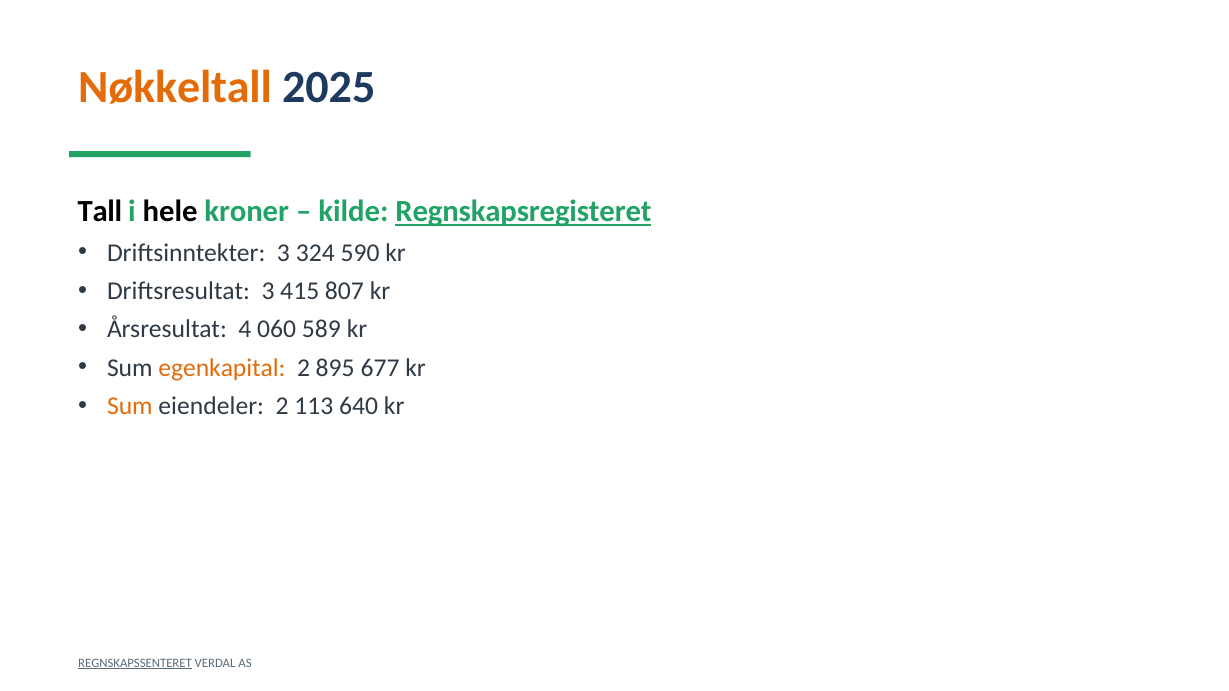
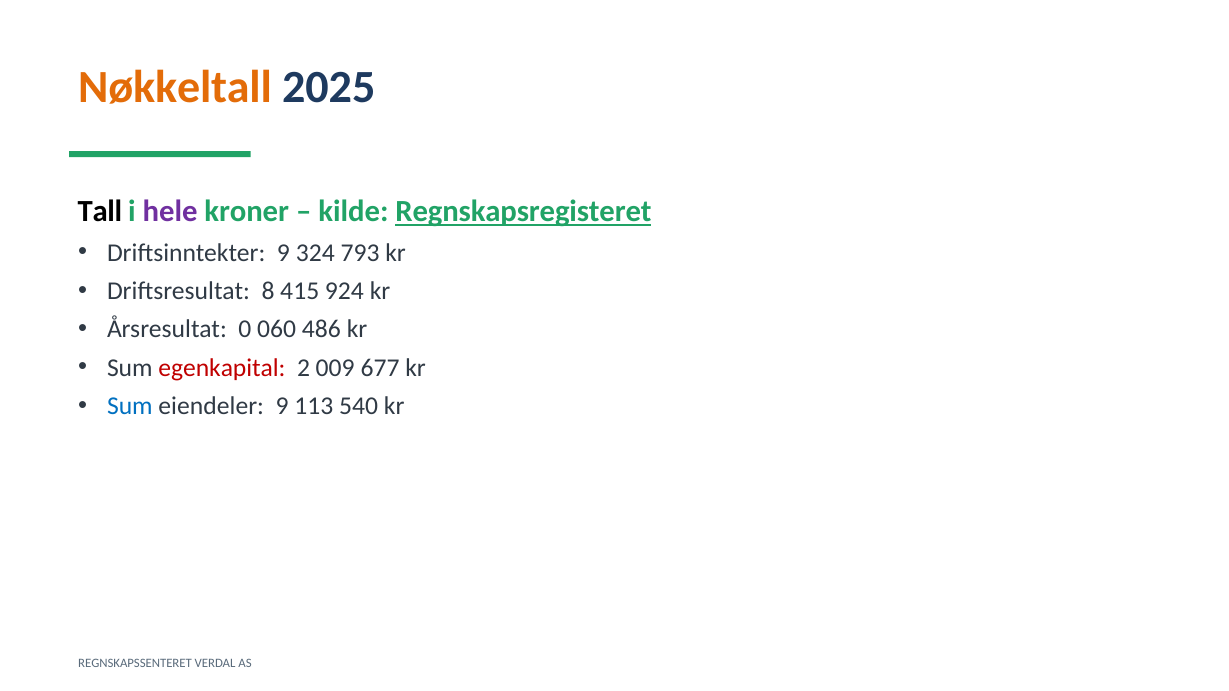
hele colour: black -> purple (170, 212)
Driftsinntekter 3: 3 -> 9 (283, 253)
590: 590 -> 793 (360, 253)
Driftsresultat 3: 3 -> 8 (268, 291)
807: 807 -> 924 (344, 291)
4: 4 -> 0 (245, 330)
589: 589 -> 486 (321, 330)
egenkapital colour: orange -> red (222, 368)
895: 895 -> 009 (335, 368)
Sum colour: orange -> blue (130, 406)
eiendeler 2: 2 -> 9 (282, 406)
640: 640 -> 540 (359, 406)
REGNSKAPSSENTERET underline: present -> none (135, 663)
